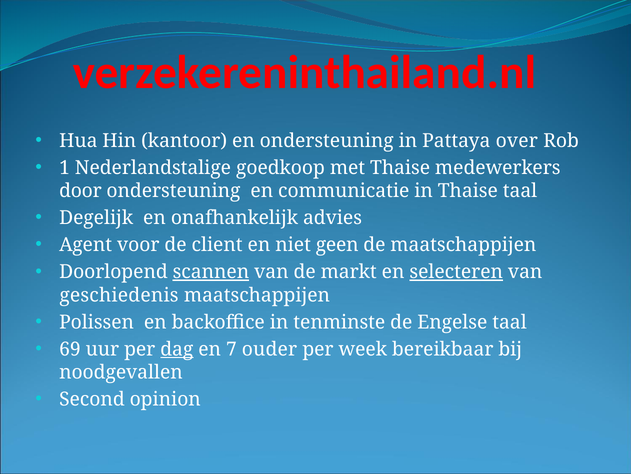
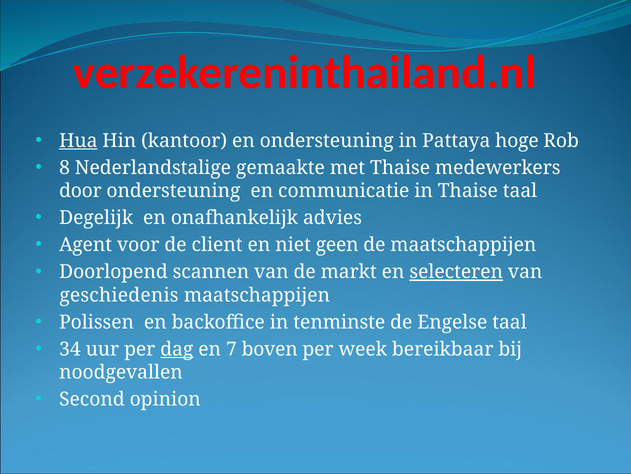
Hua underline: none -> present (78, 141)
over: over -> hoge (517, 141)
1: 1 -> 8 (65, 168)
goedkoop: goedkoop -> gemaakte (280, 168)
scannen underline: present -> none (211, 272)
69: 69 -> 34 (70, 349)
ouder: ouder -> boven (270, 349)
